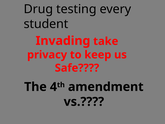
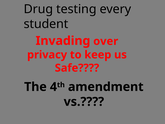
take: take -> over (106, 41)
